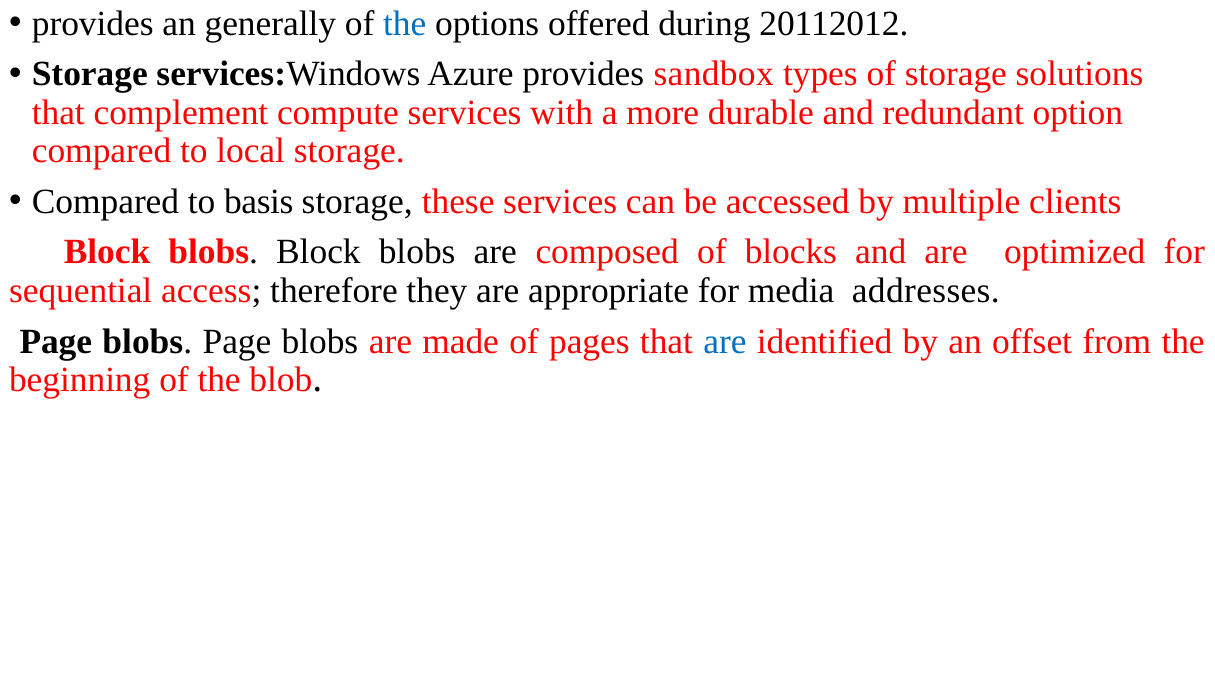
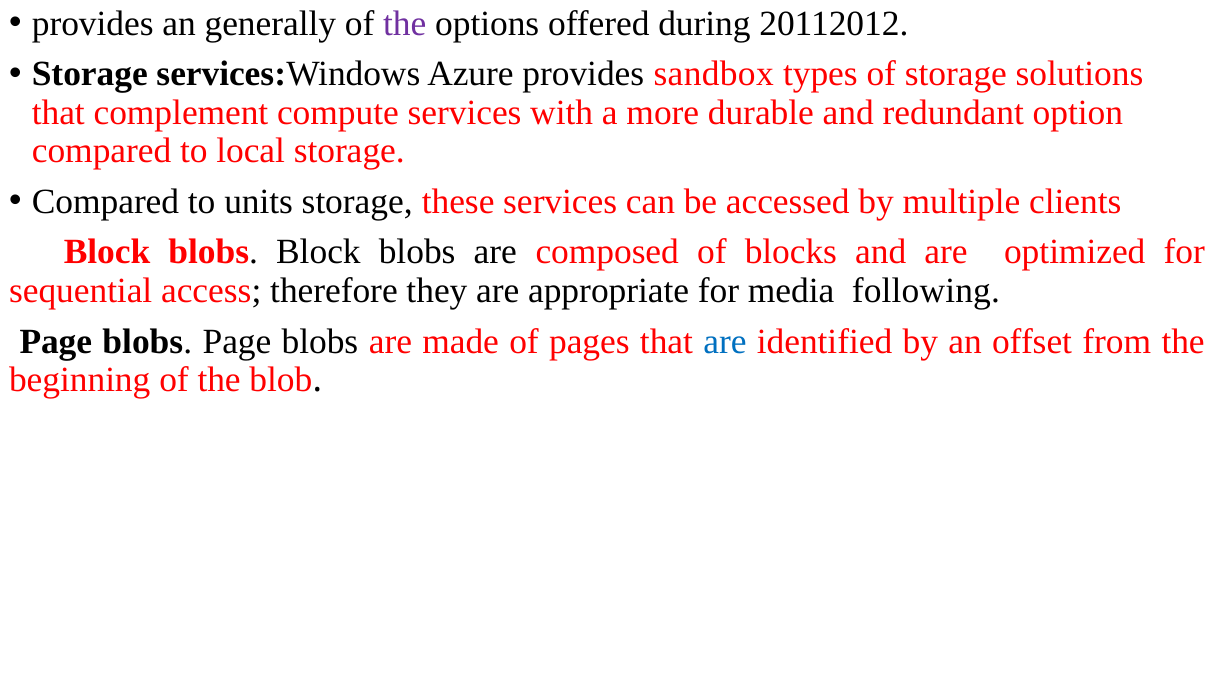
the colour: blue -> purple (405, 23)
basis: basis -> units (259, 202)
addresses: addresses -> following (926, 291)
